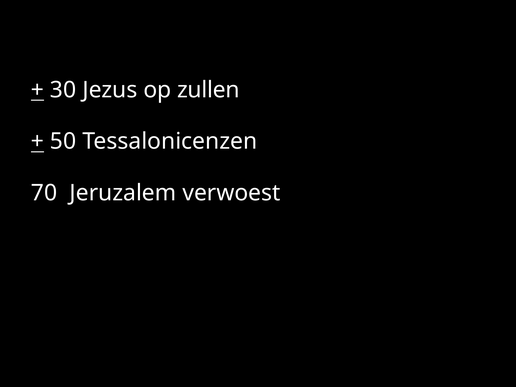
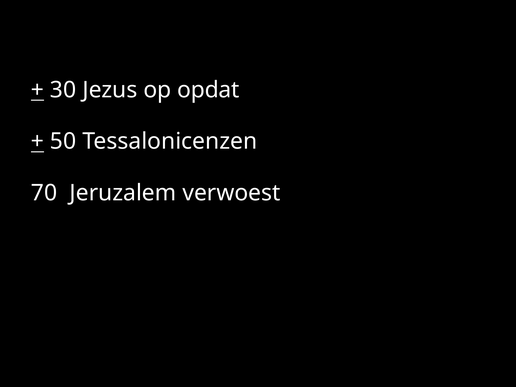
zullen: zullen -> opdat (208, 90)
